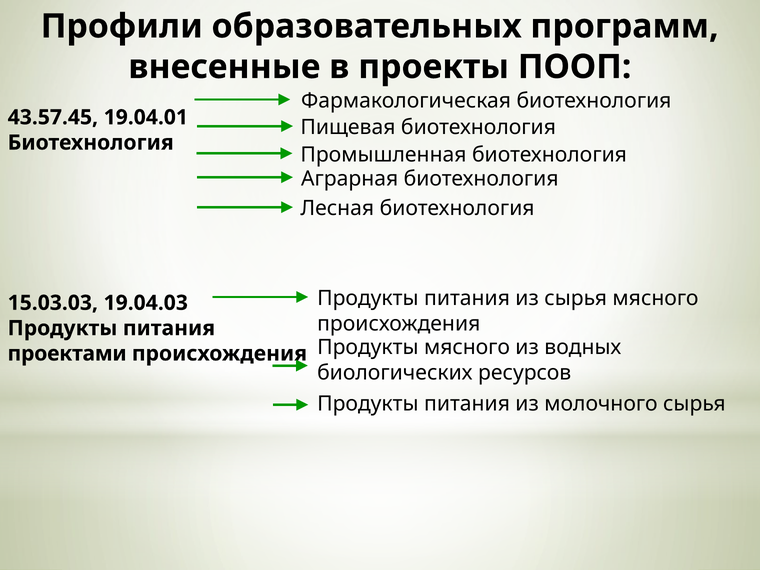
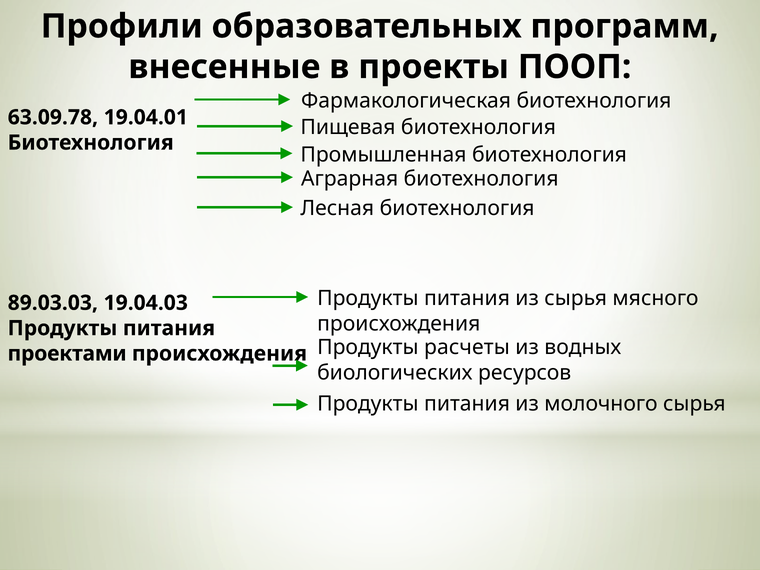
43.57.45: 43.57.45 -> 63.09.78 (53, 117)
15.03.03: 15.03.03 -> 89.03.03 (53, 303)
Продукты мясного: мясного -> расчеты (467, 347)
